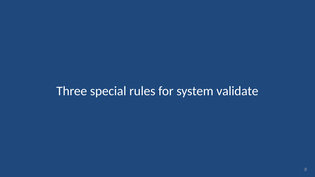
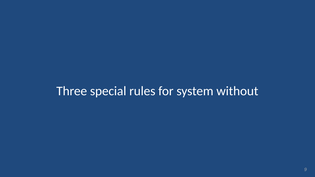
validate: validate -> without (237, 91)
